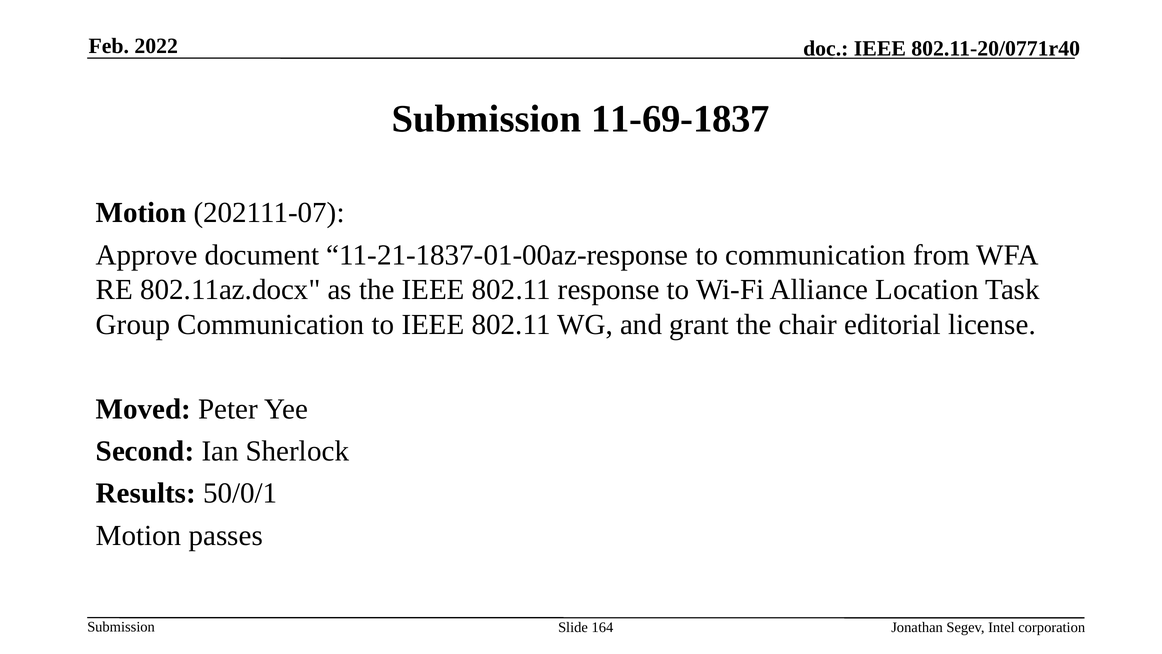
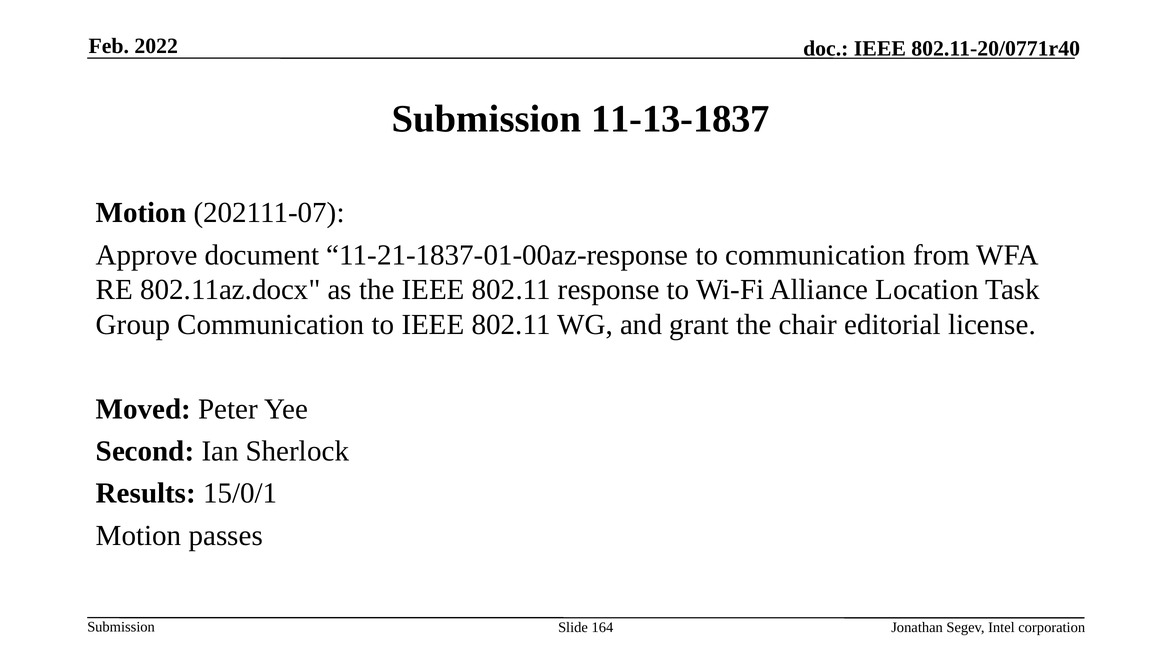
11-69-1837: 11-69-1837 -> 11-13-1837 (680, 119)
50/0/1: 50/0/1 -> 15/0/1 (240, 493)
